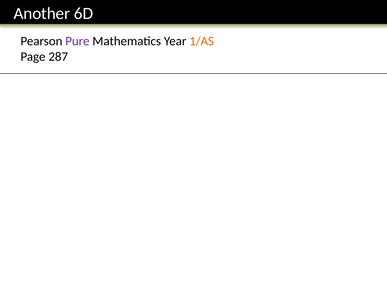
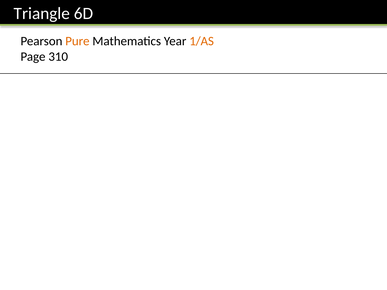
Another: Another -> Triangle (42, 13)
Pure colour: purple -> orange (77, 41)
287: 287 -> 310 (58, 57)
